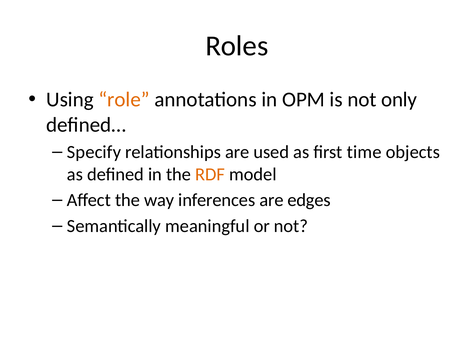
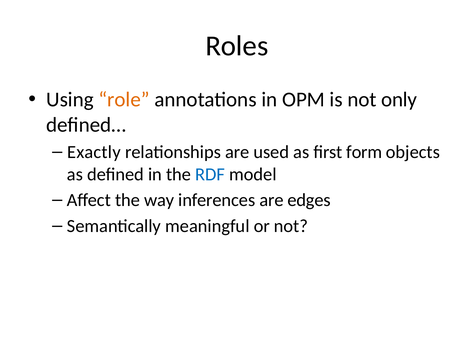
Specify: Specify -> Exactly (94, 152)
time: time -> form (364, 152)
RDF colour: orange -> blue (210, 174)
